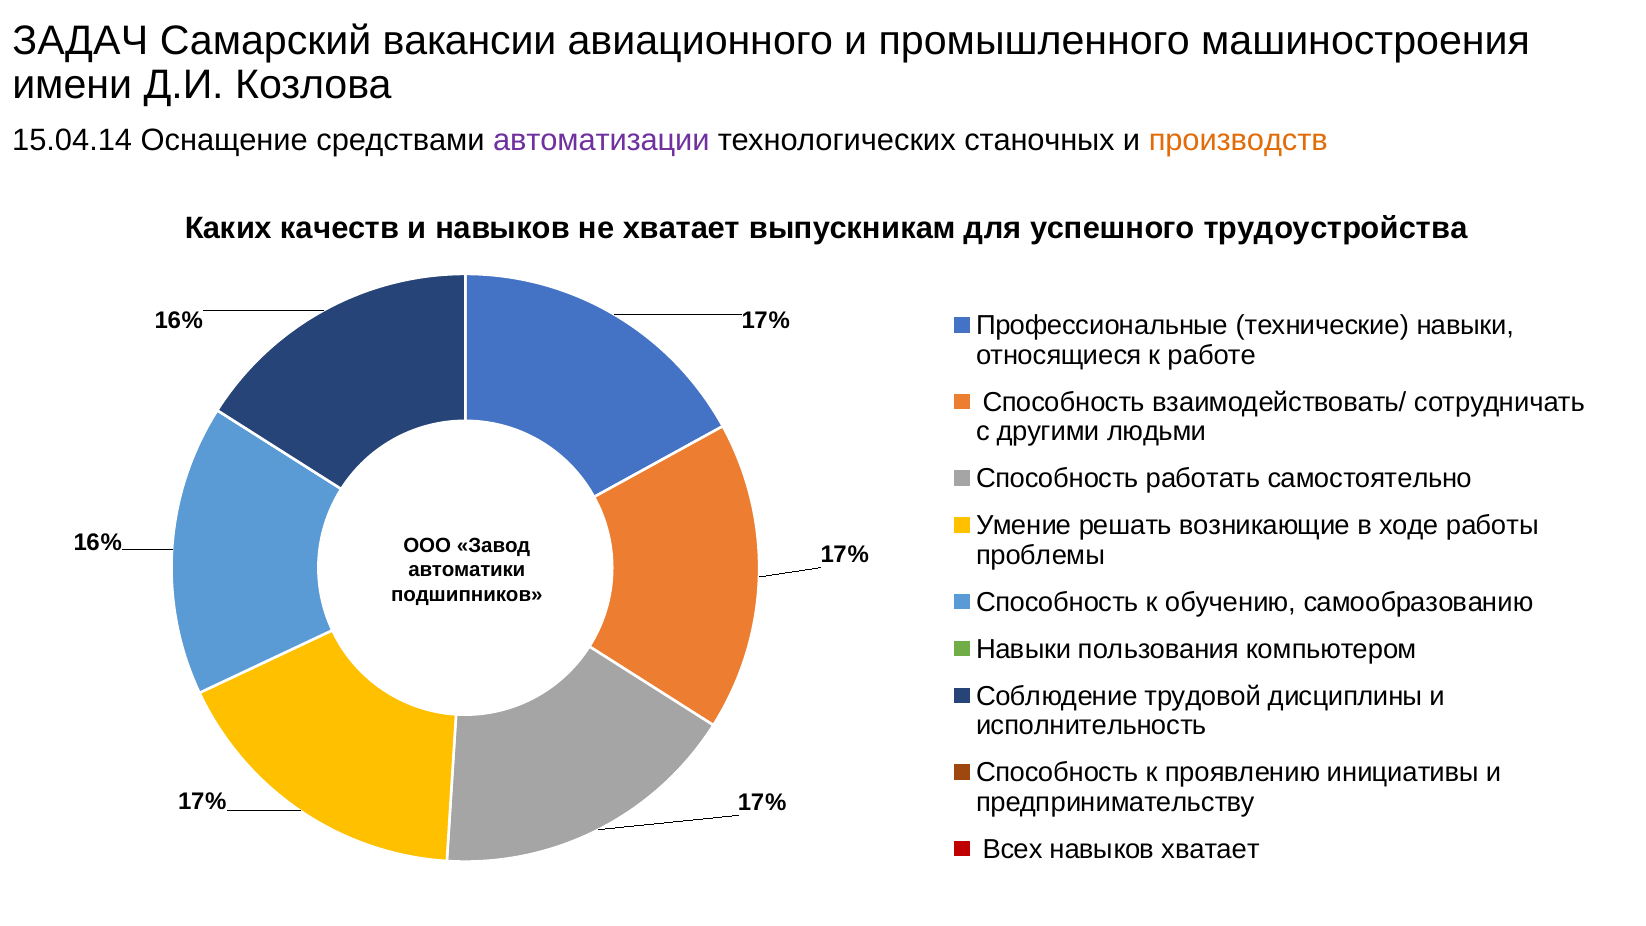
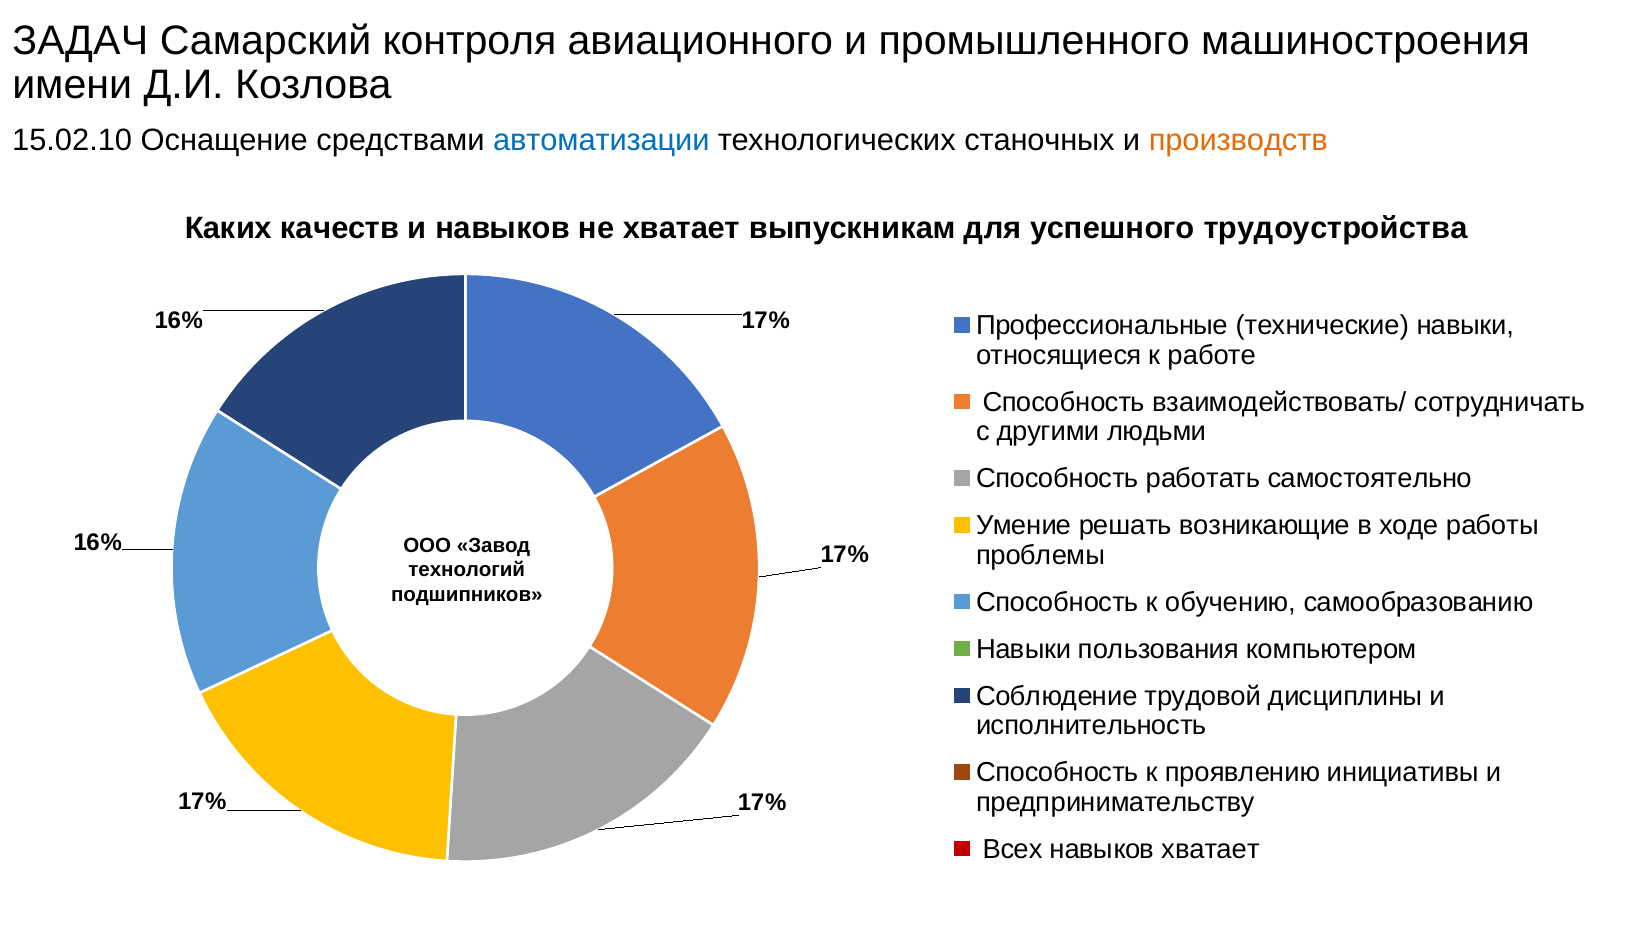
вакансии: вакансии -> контроля (470, 41)
15.04.14: 15.04.14 -> 15.02.10 (72, 141)
автоматизации colour: purple -> blue (601, 141)
автоматики: автоматики -> технологий (467, 570)
